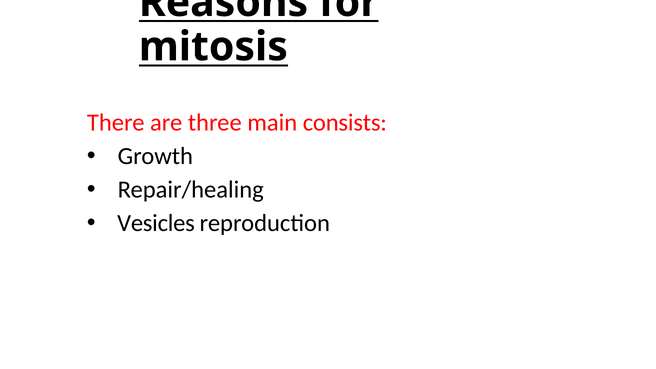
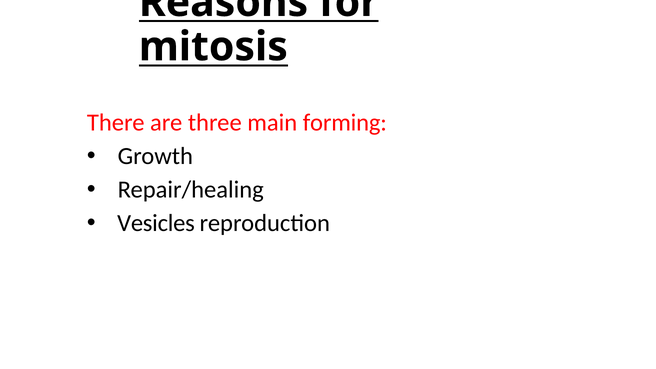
consists: consists -> forming (345, 123)
